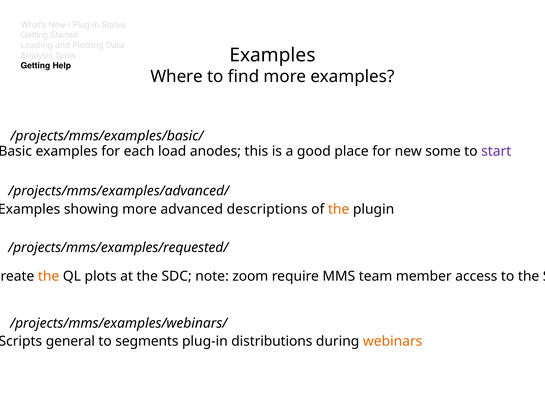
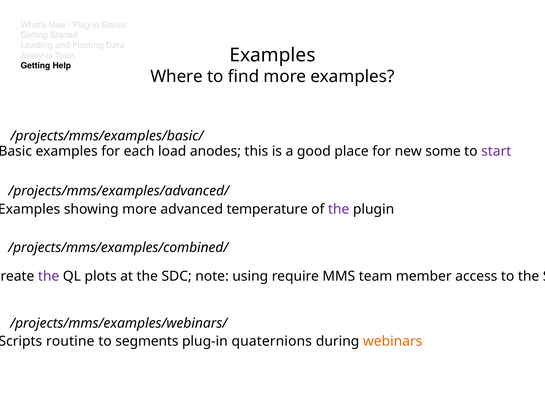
descriptions: descriptions -> temperature (267, 209)
the colour: orange -> purple (339, 209)
/projects/mms/examples/requested/: /projects/mms/examples/requested/ -> /projects/mms/examples/combined/ (118, 247)
the colour: orange -> purple (49, 276)
zoom: zoom -> using (250, 276)
general: general -> routine (70, 341)
distributions: distributions -> quaternions (272, 341)
